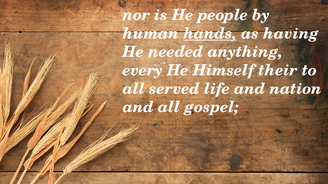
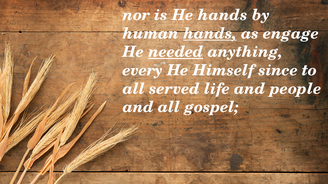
He people: people -> hands (223, 15)
having: having -> engage (291, 34)
needed underline: none -> present (176, 52)
their: their -> since (278, 71)
nation: nation -> people (295, 89)
